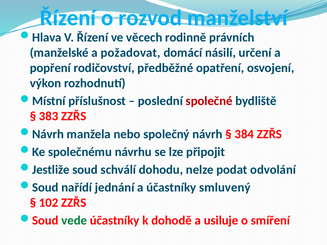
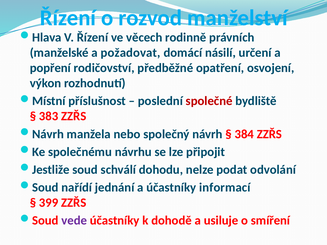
smluvený: smluvený -> informací (225, 188)
102: 102 -> 399 (49, 203)
vede colour: green -> purple (74, 221)
